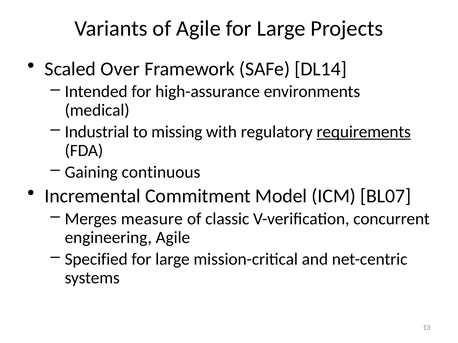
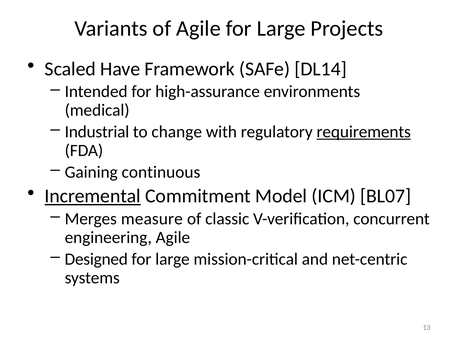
Over: Over -> Have (120, 69)
missing: missing -> change (177, 132)
Incremental underline: none -> present (93, 196)
Specified: Specified -> Designed (96, 260)
